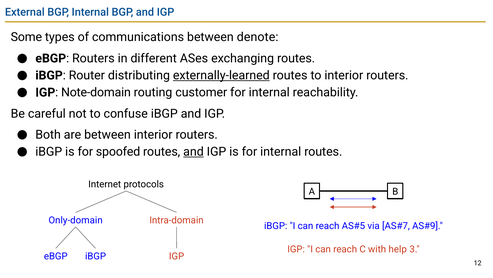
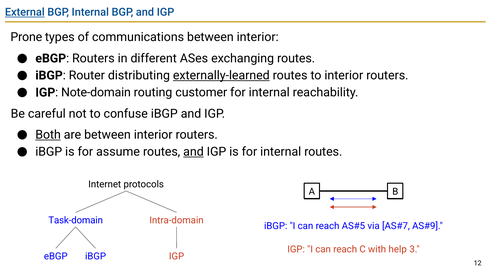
External underline: none -> present (25, 12)
Some: Some -> Prone (26, 37)
communications between denote: denote -> interior (258, 37)
Both underline: none -> present (48, 134)
spoofed: spoofed -> assume (118, 151)
Only-domain: Only-domain -> Task-domain (76, 220)
